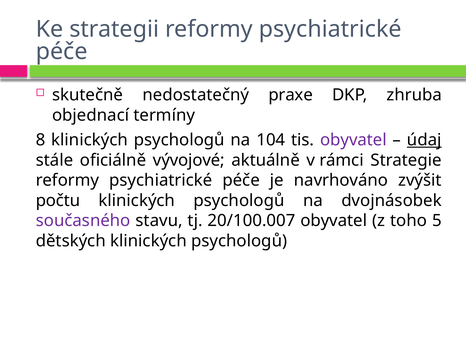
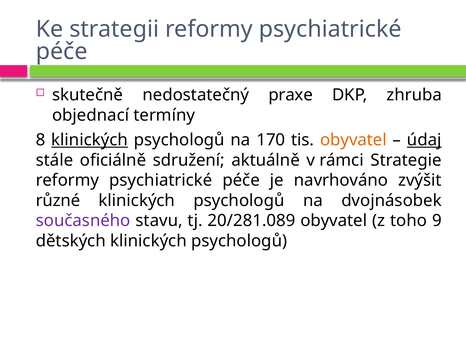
klinických underline: none -> present (90, 140)
104: 104 -> 170 (271, 140)
obyvatel colour: purple -> orange (353, 140)
vývojové: vývojové -> sdružení (189, 160)
počtu: počtu -> různé (58, 201)
20/100.007: 20/100.007 -> 20/281.089 (252, 221)
5: 5 -> 9 (437, 221)
